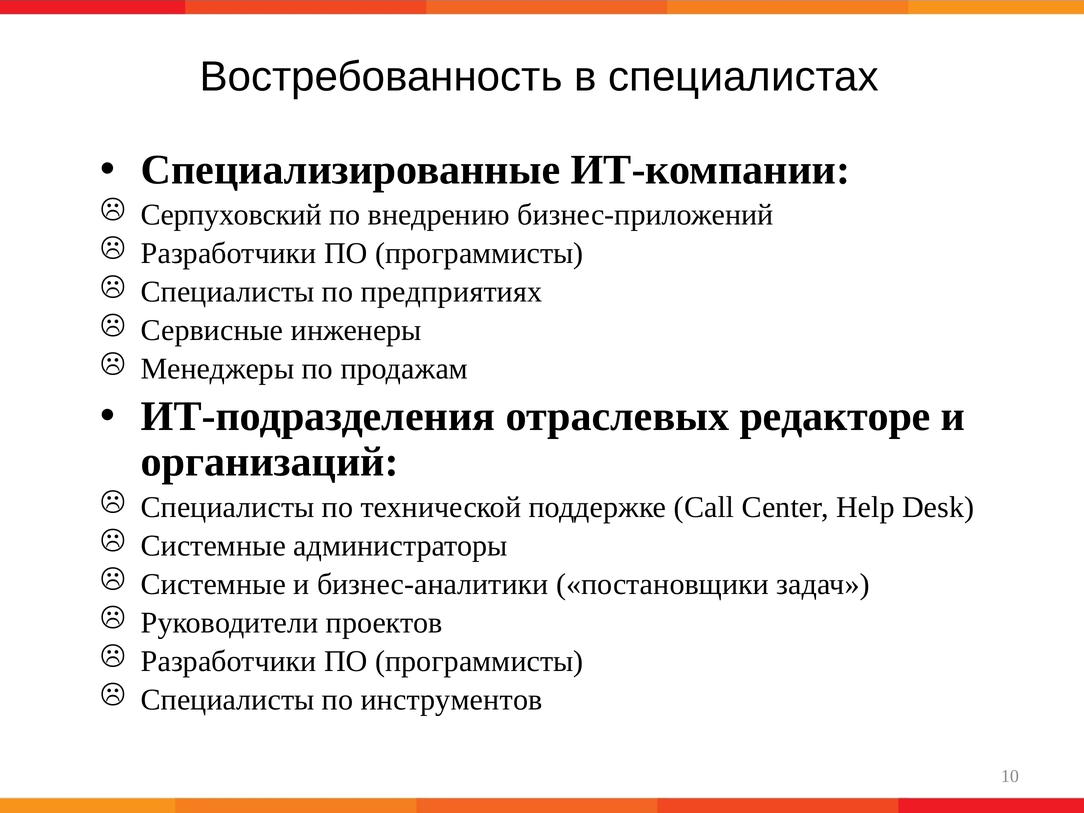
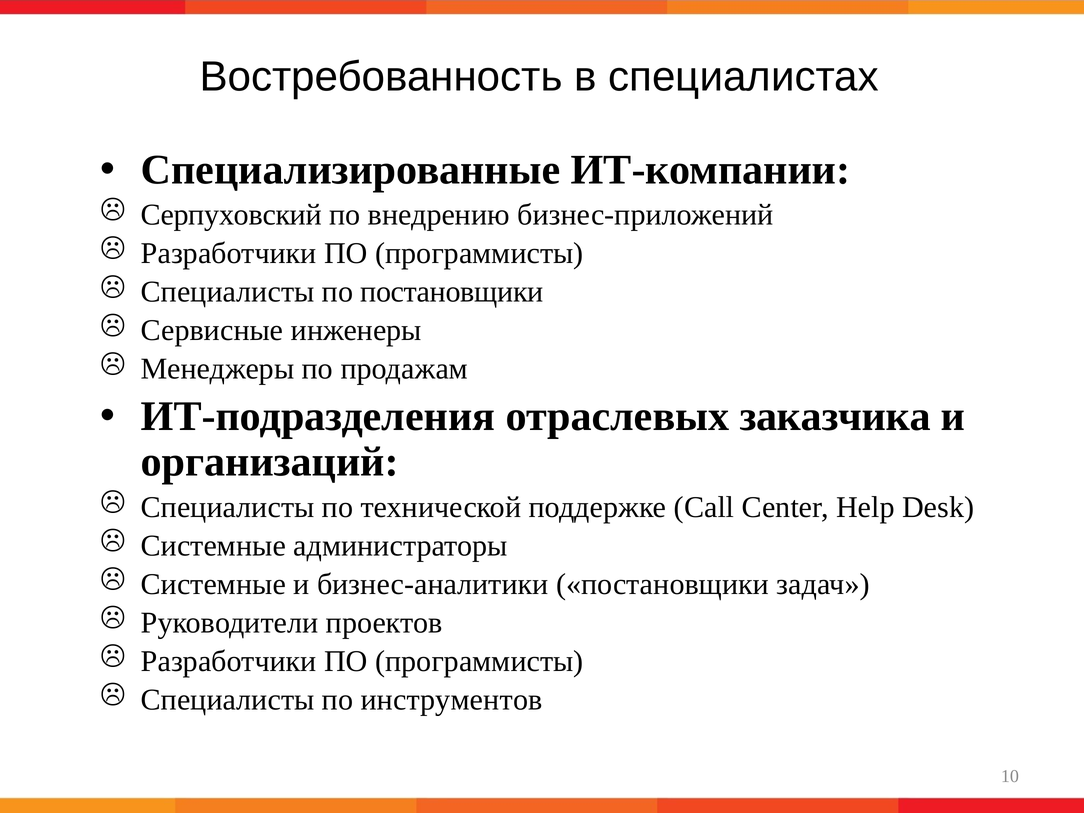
по предприятиях: предприятиях -> постановщики (452, 292)
редакторе: редакторе -> заказчика (835, 416)
